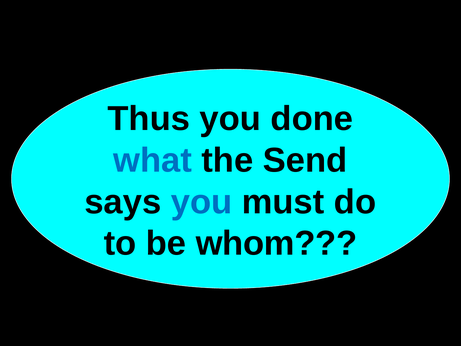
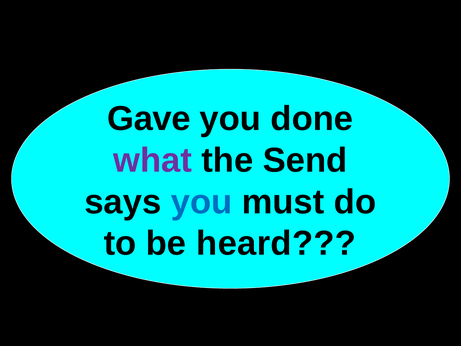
Thus: Thus -> Gave (149, 119)
what colour: blue -> purple (153, 160)
whom: whom -> heard (276, 243)
